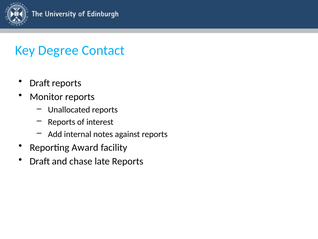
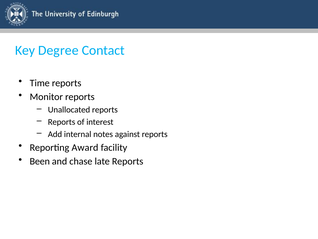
Draft: Draft -> Time (40, 83)
Draft: Draft -> Been (40, 161)
